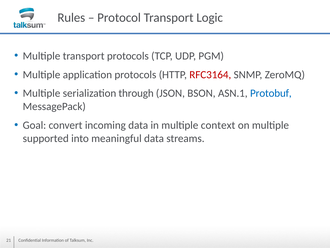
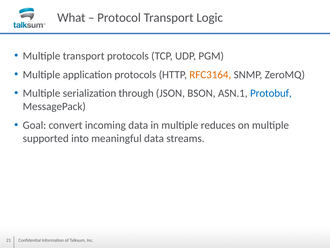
Rules: Rules -> What (71, 18)
RFC3164 colour: red -> orange (210, 74)
context: context -> reduces (218, 125)
